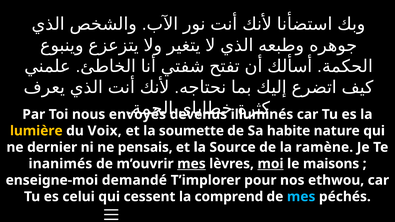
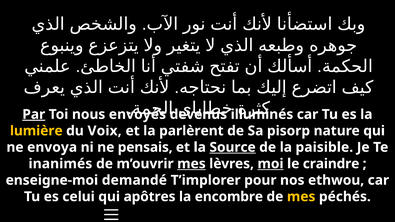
Par underline: none -> present (34, 114)
soumette: soumette -> parlèrent (191, 131)
habite: habite -> pisorp (289, 131)
dernier: dernier -> envoya (52, 147)
Source underline: none -> present (233, 147)
ramène: ramène -> paisible (324, 147)
maisons: maisons -> craindre (331, 164)
cessent: cessent -> apôtres (150, 197)
comprend: comprend -> encombre (229, 197)
mes colour: light blue -> yellow (301, 197)
